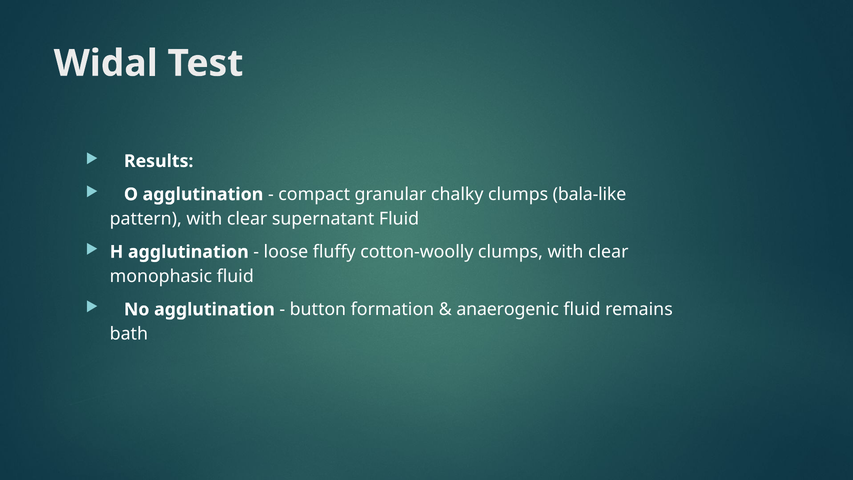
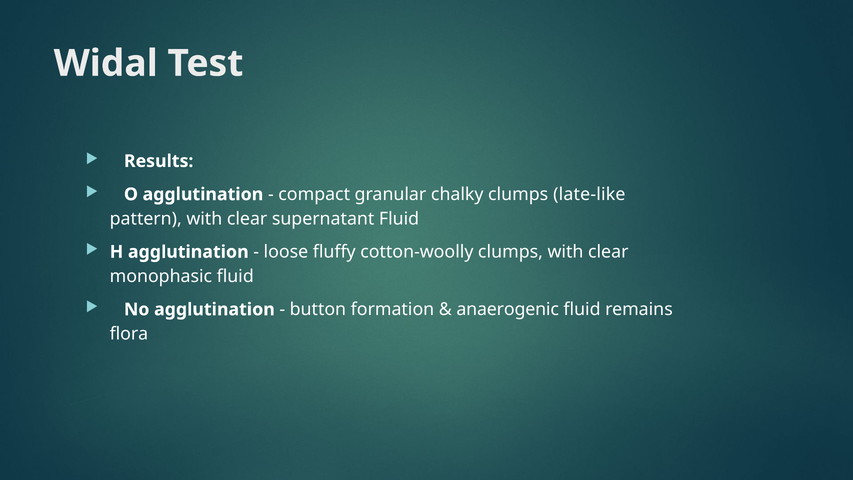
bala-like: bala-like -> late-like (589, 194)
bath: bath -> flora (129, 334)
